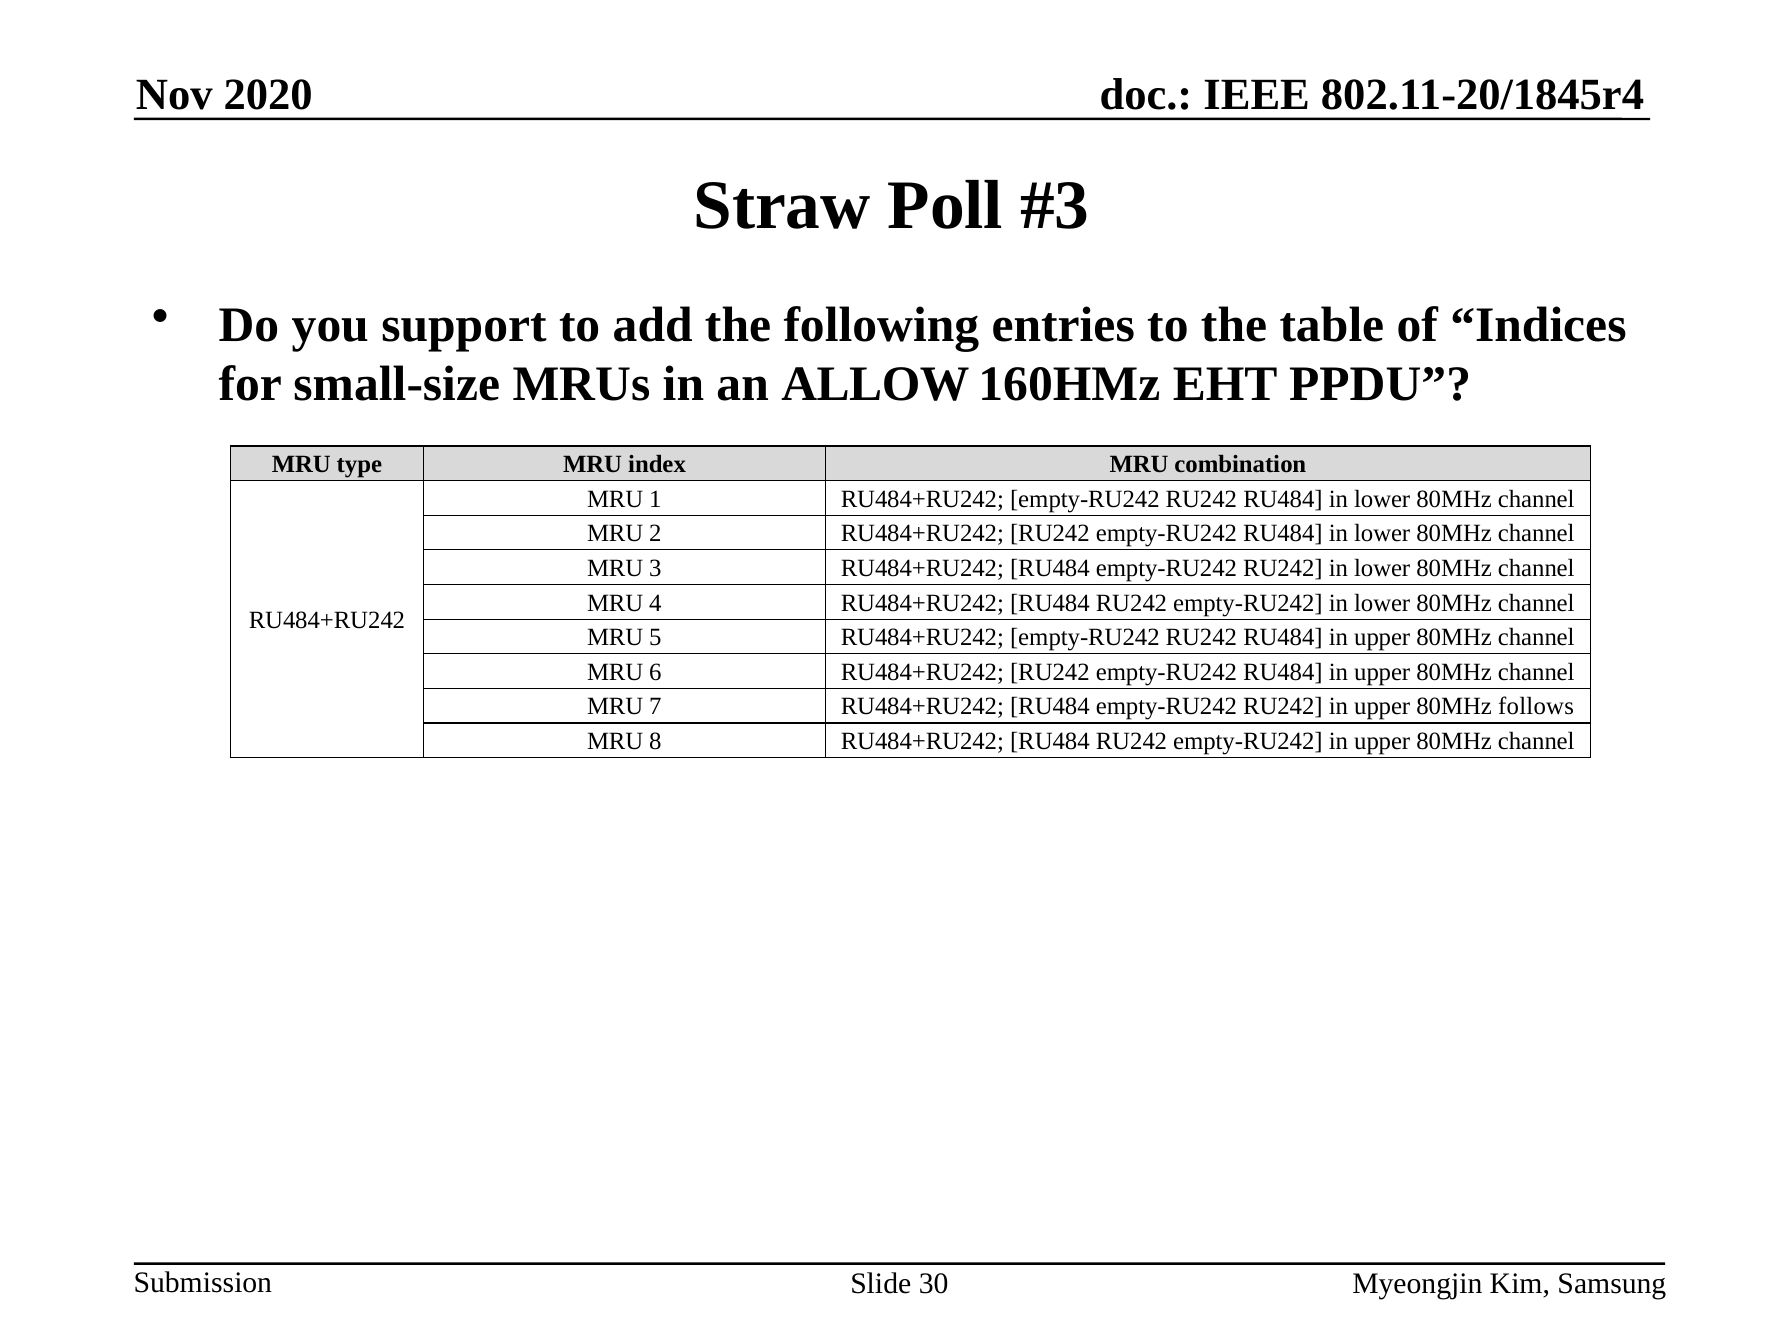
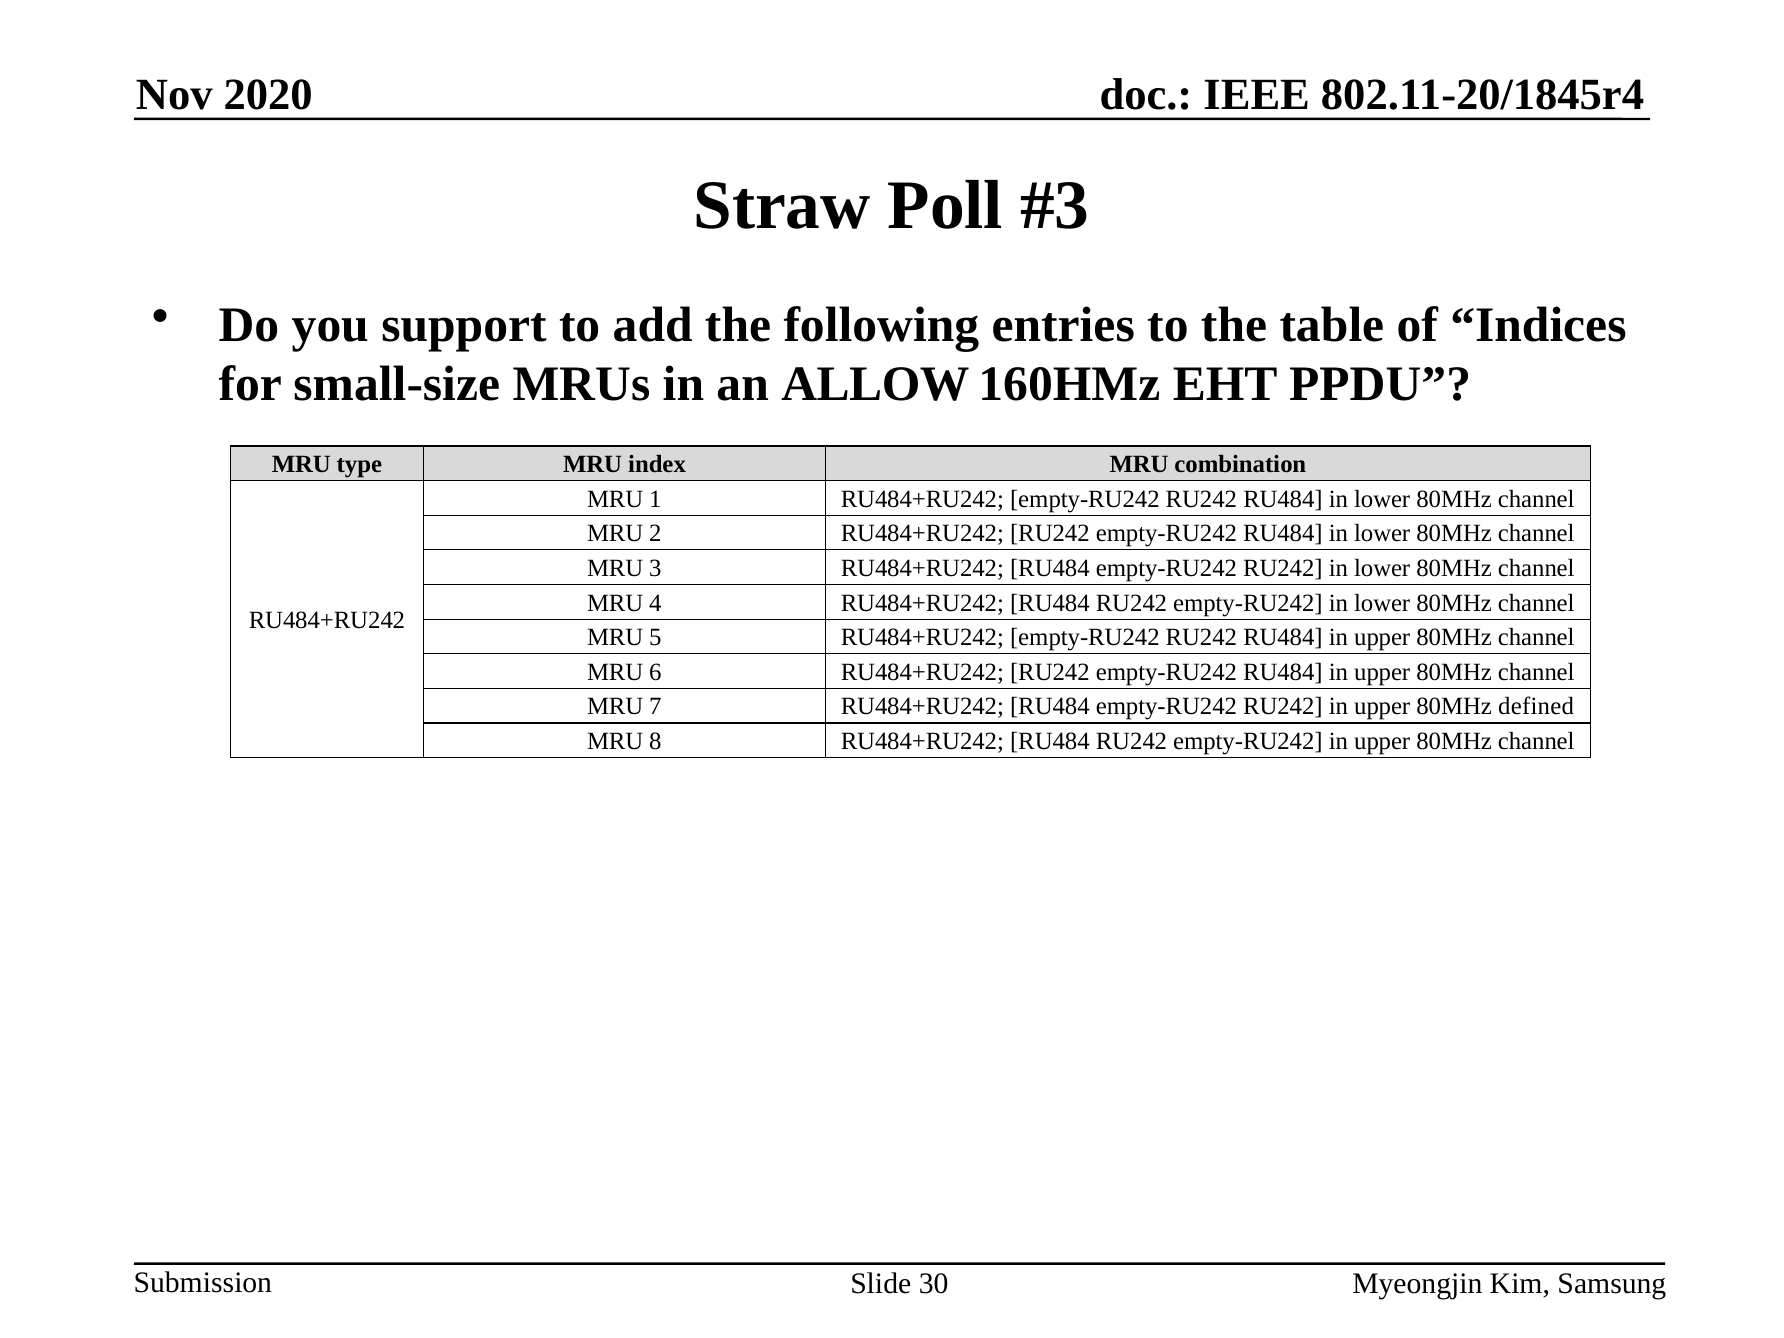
follows: follows -> defined (1536, 707)
